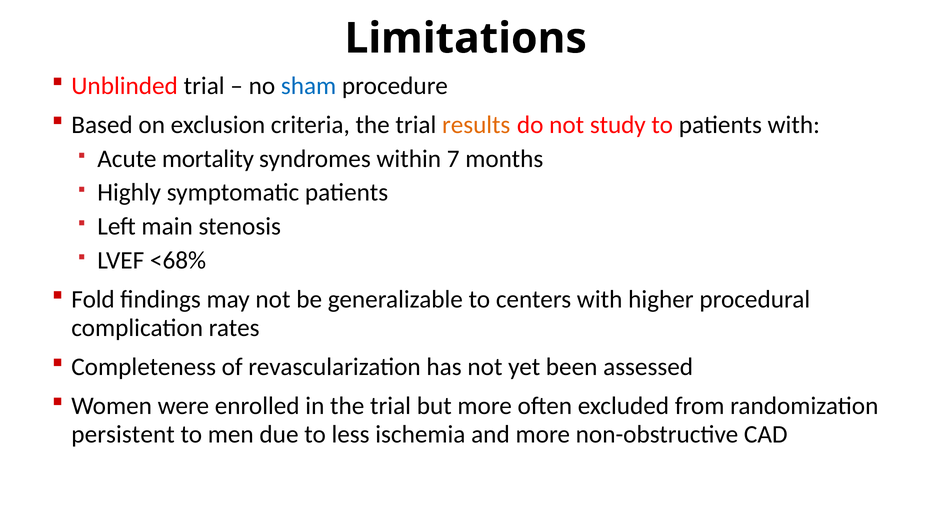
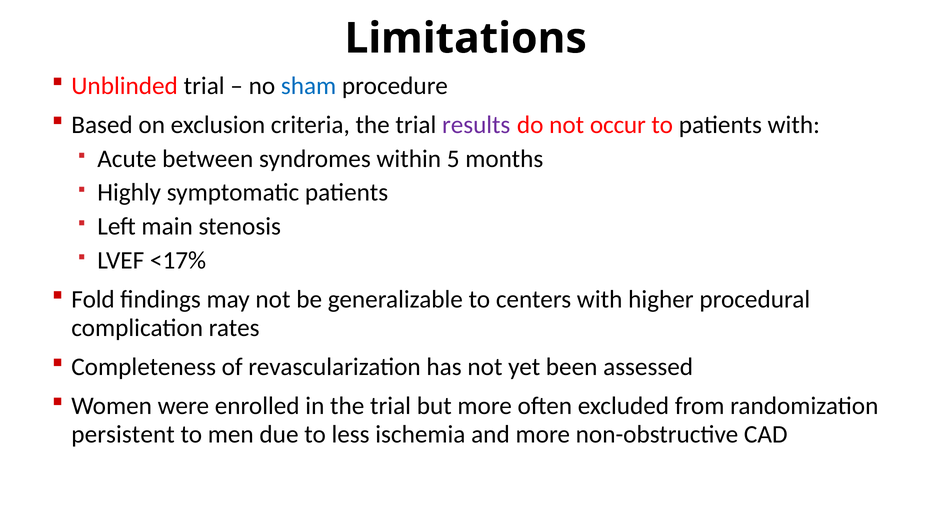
results colour: orange -> purple (476, 125)
study: study -> occur (618, 125)
mortality: mortality -> between (208, 159)
7: 7 -> 5 (453, 159)
<68%: <68% -> <17% (178, 260)
